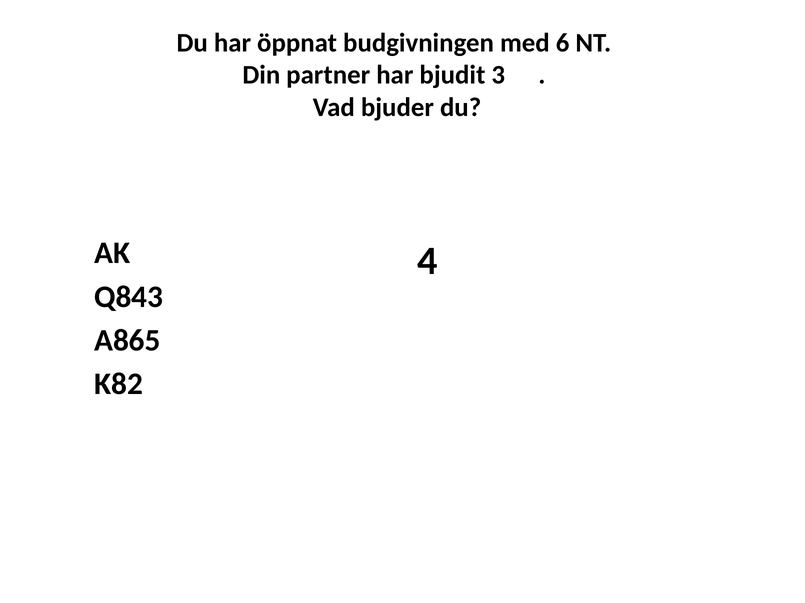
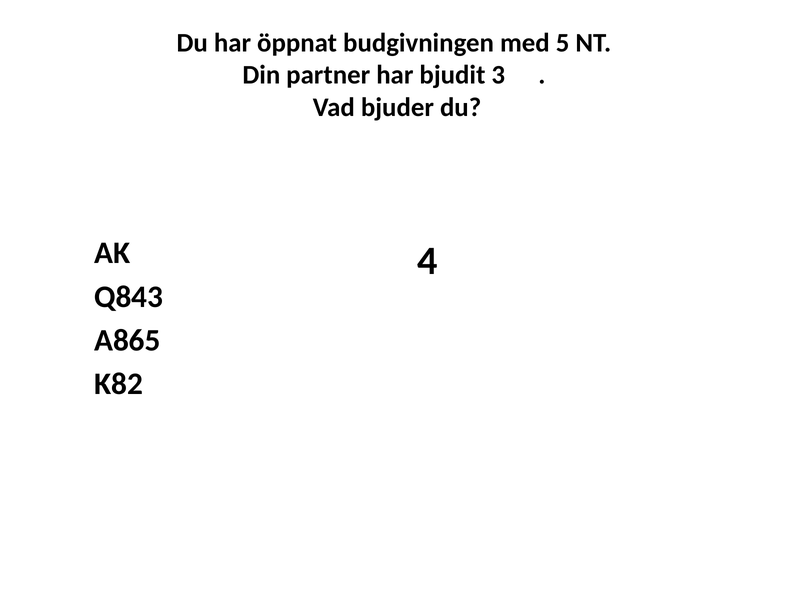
6: 6 -> 5 (563, 43)
